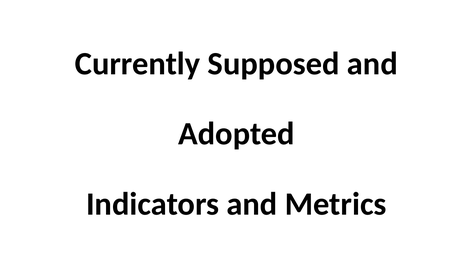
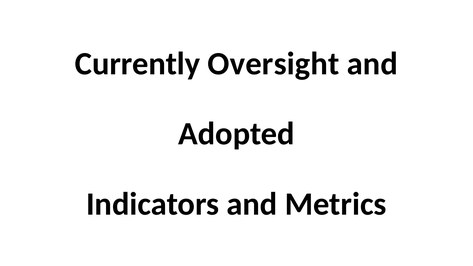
Supposed: Supposed -> Oversight (274, 64)
